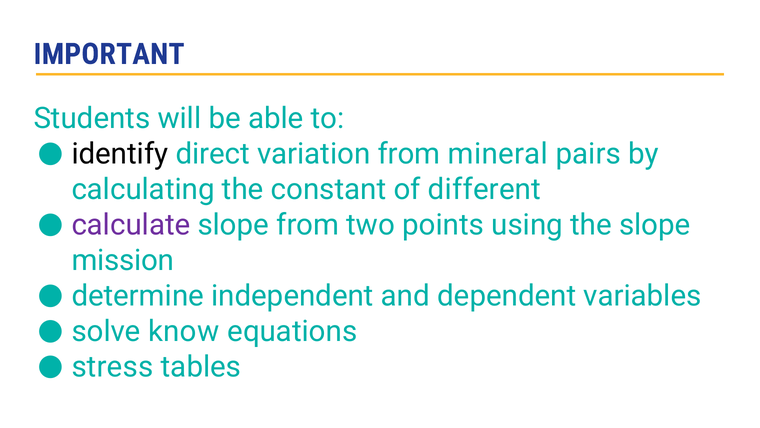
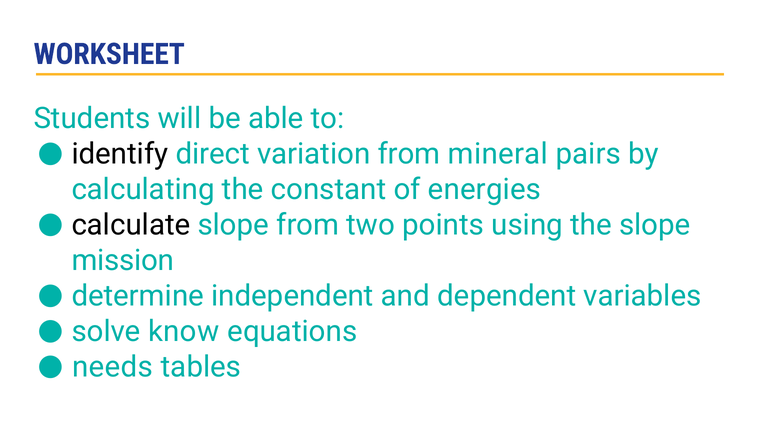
IMPORTANT: IMPORTANT -> WORKSHEET (109, 54)
different: different -> energies (485, 189)
calculate colour: purple -> black (131, 225)
stress: stress -> needs (112, 367)
